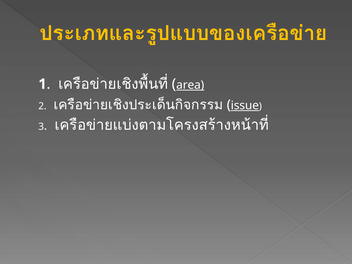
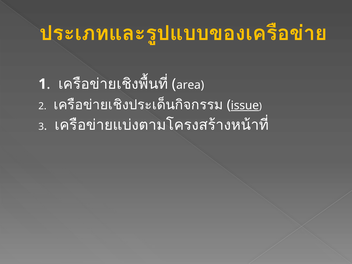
area underline: present -> none (190, 85)
